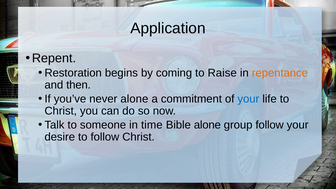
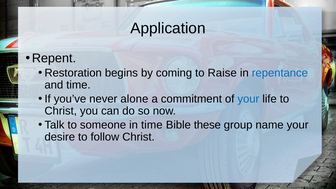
repentance colour: orange -> blue (280, 73)
and then: then -> time (78, 85)
Bible alone: alone -> these (207, 125)
group follow: follow -> name (270, 125)
